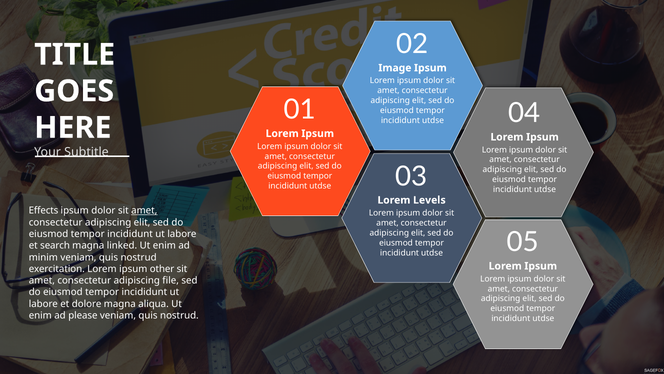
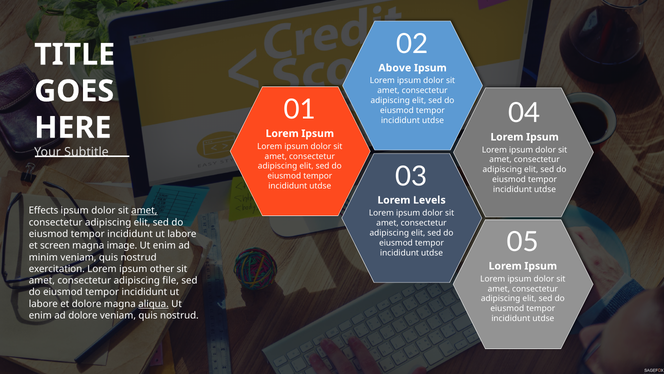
Image: Image -> Above (395, 68)
search: search -> screen (55, 245)
linked: linked -> image (122, 245)
aliqua underline: none -> present (154, 303)
ad please: please -> dolore (83, 315)
